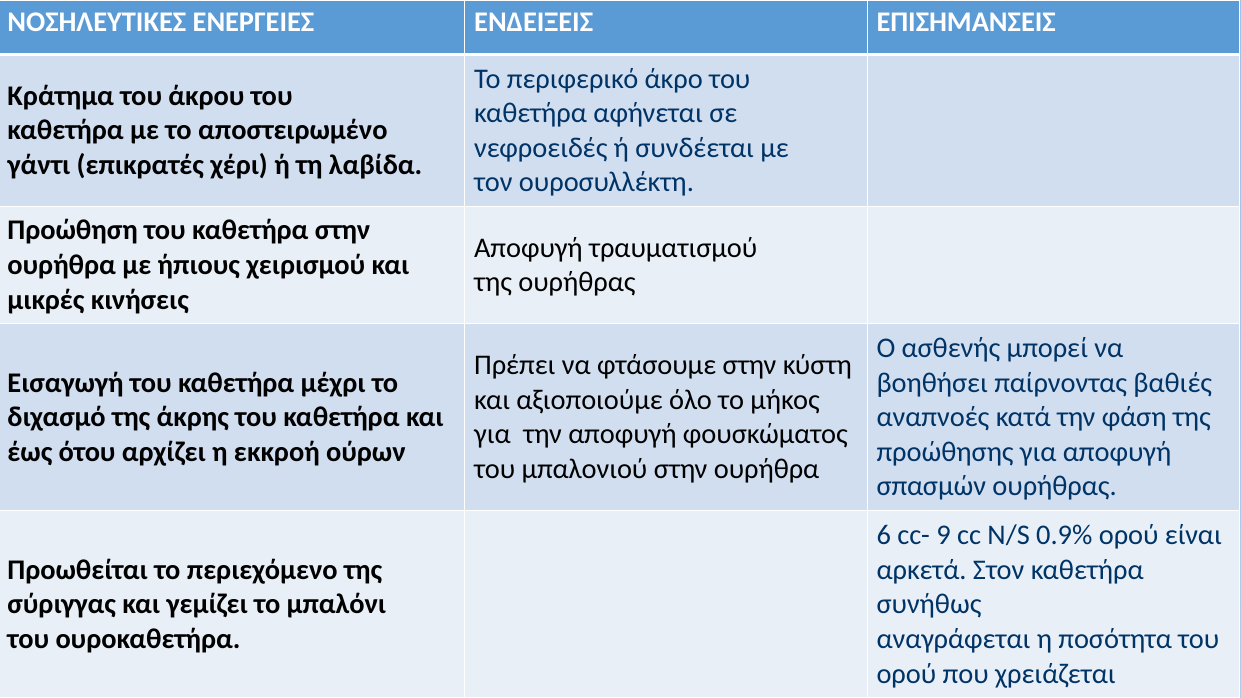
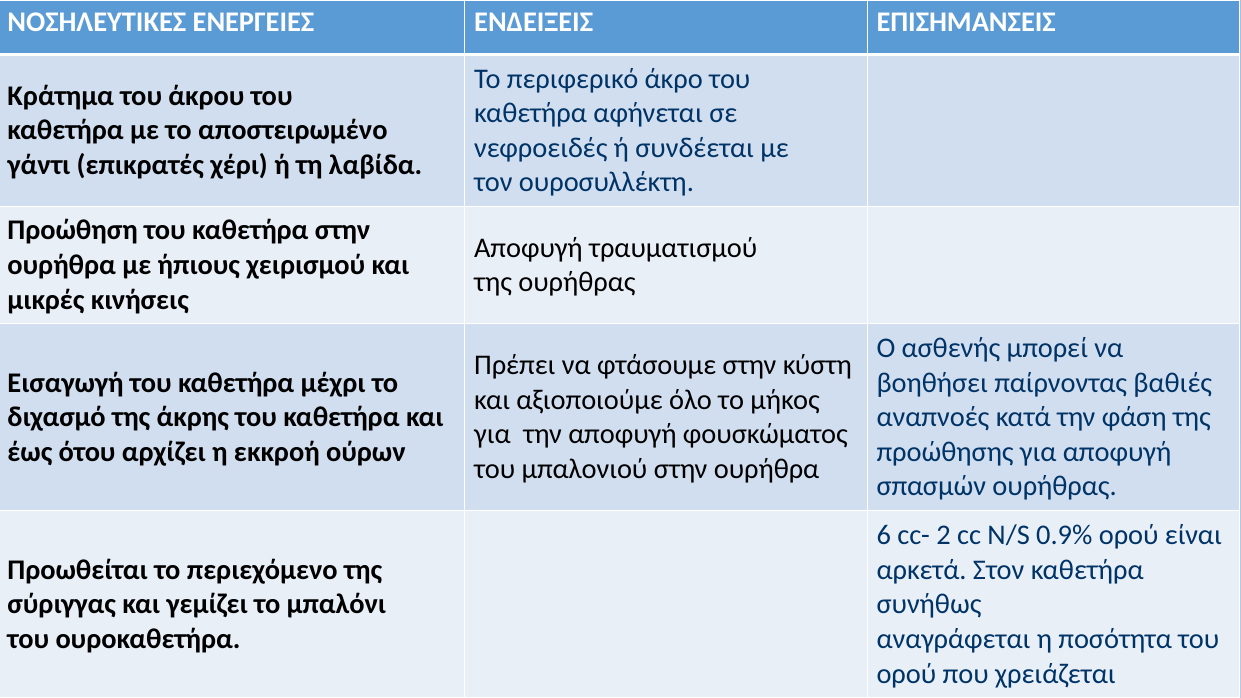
9: 9 -> 2 (944, 535)
